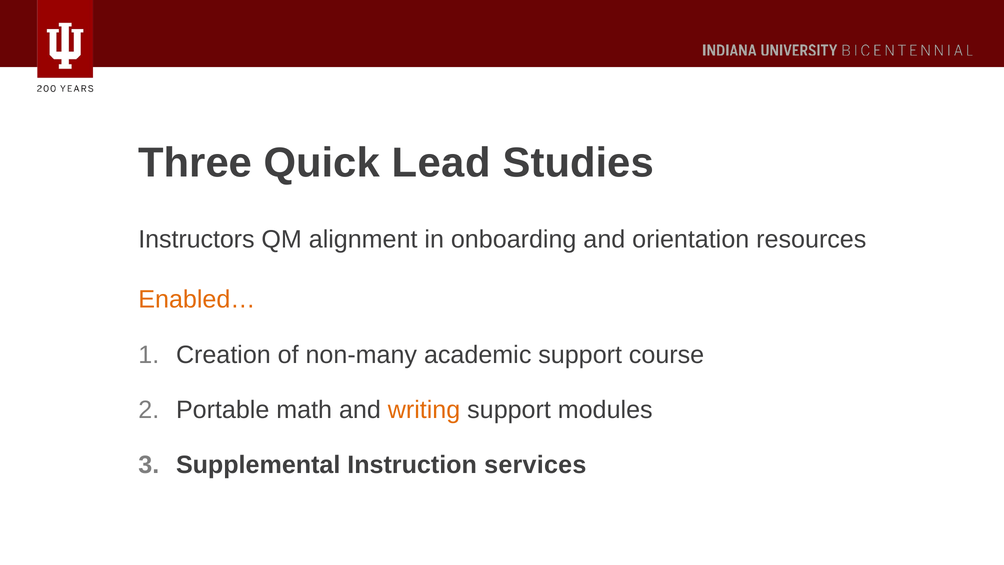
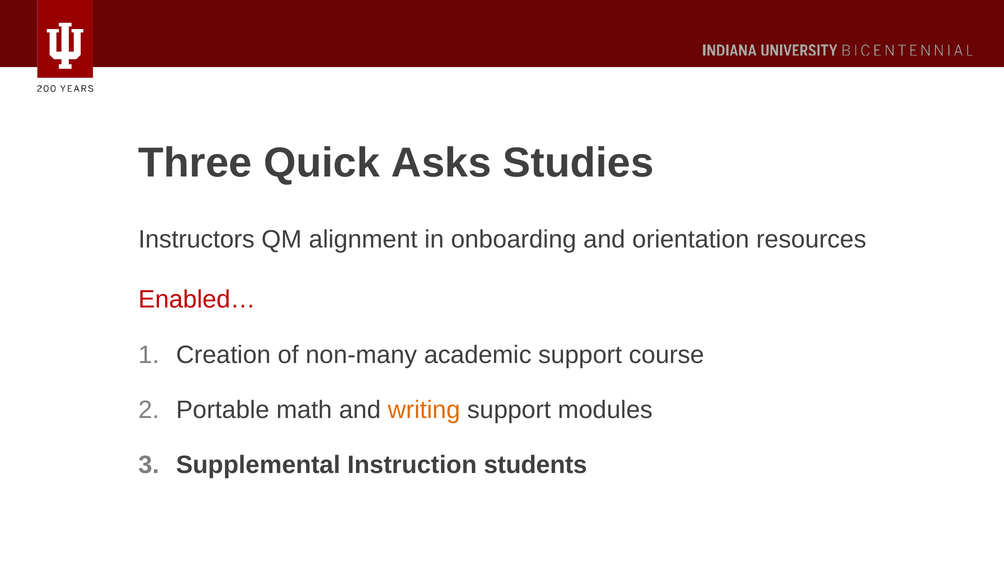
Lead: Lead -> Asks (441, 163)
Enabled… colour: orange -> red (197, 299)
services: services -> students (535, 465)
